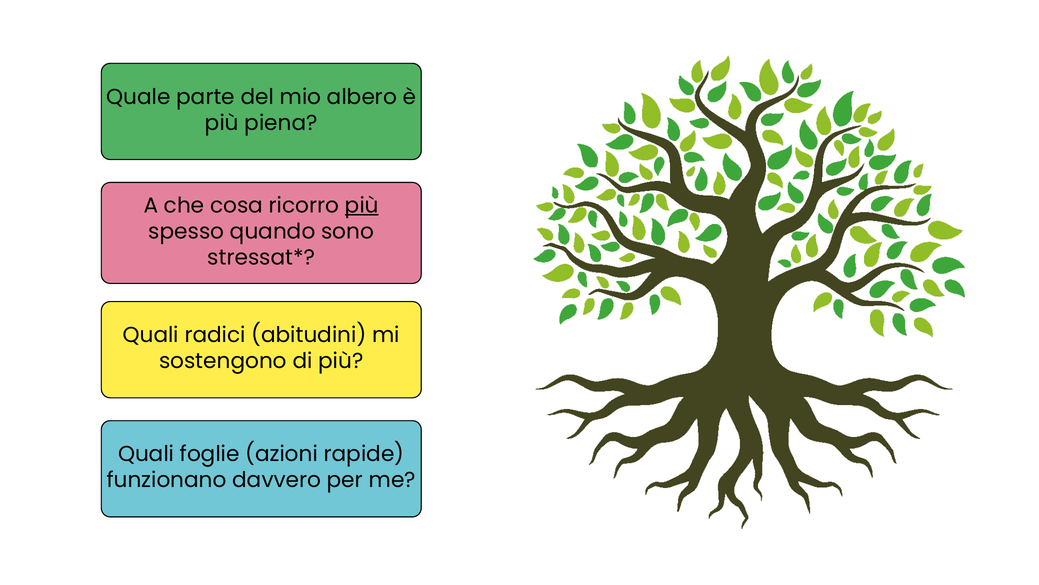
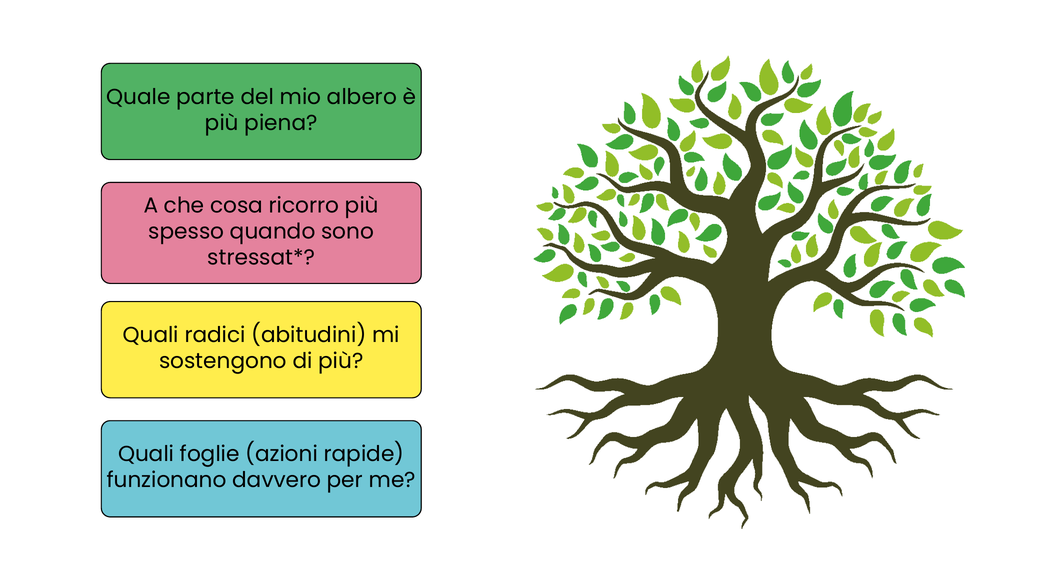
più underline: present -> none (362, 205)
